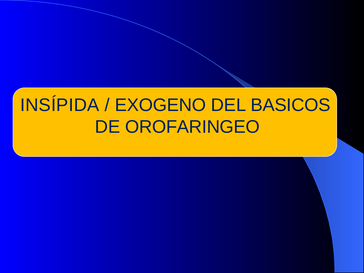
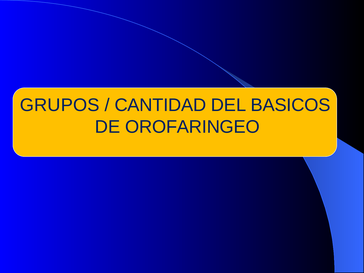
INSÍPIDA: INSÍPIDA -> GRUPOS (60, 105)
EXOGENO: EXOGENO -> CANTIDAD (160, 105)
